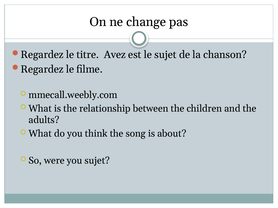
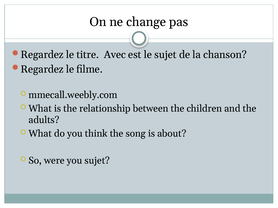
Avez: Avez -> Avec (115, 55)
